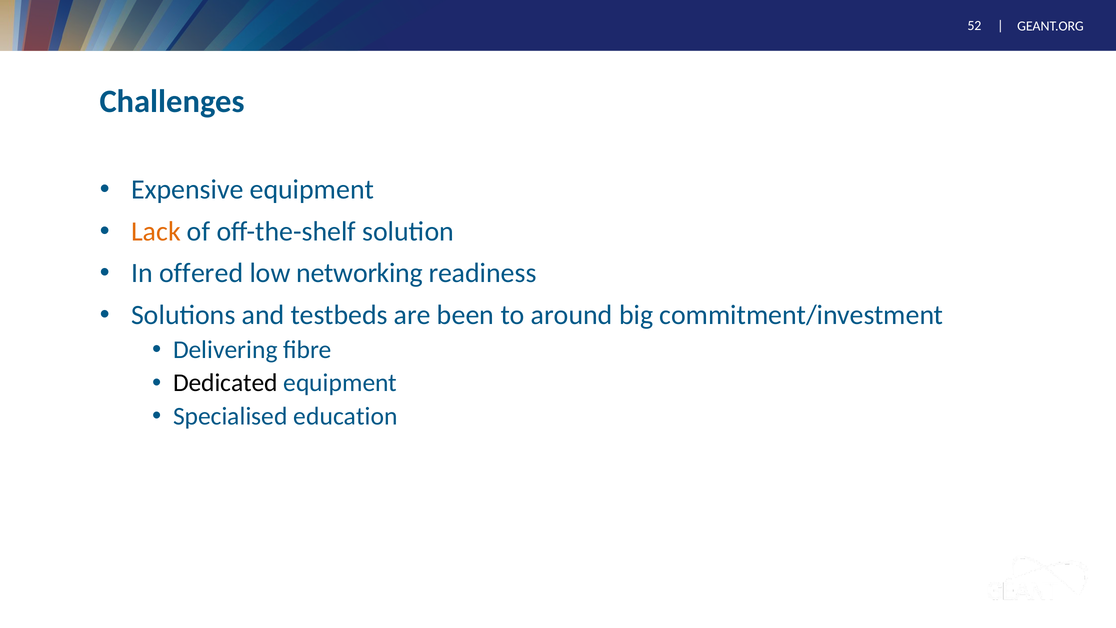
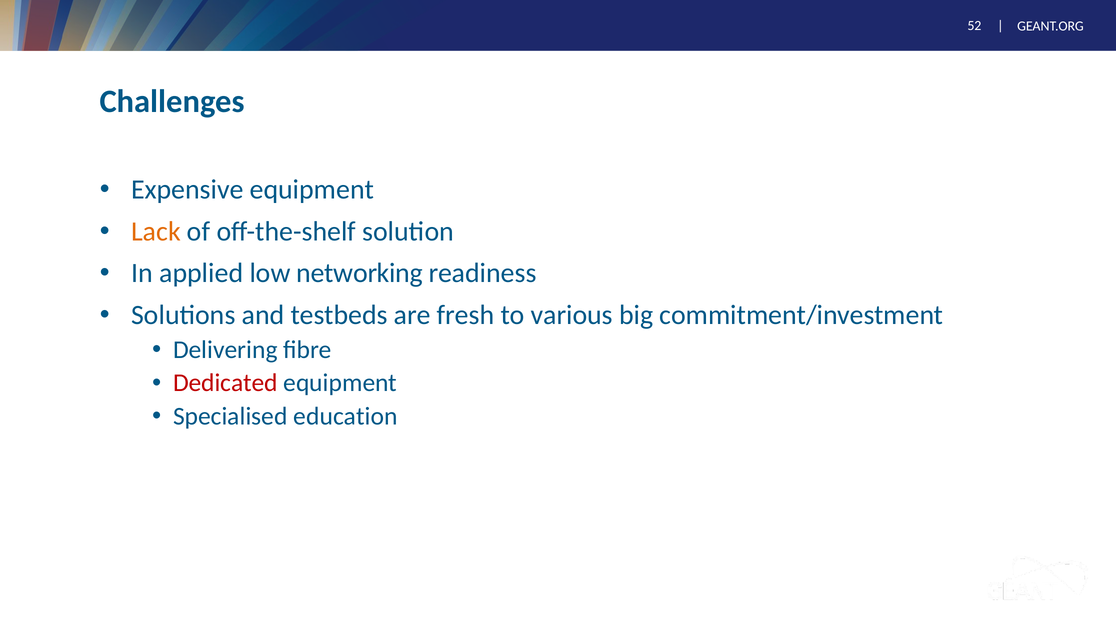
offered: offered -> applied (201, 273)
been: been -> fresh (466, 315)
around: around -> various (572, 315)
Dedicated colour: black -> red (225, 383)
